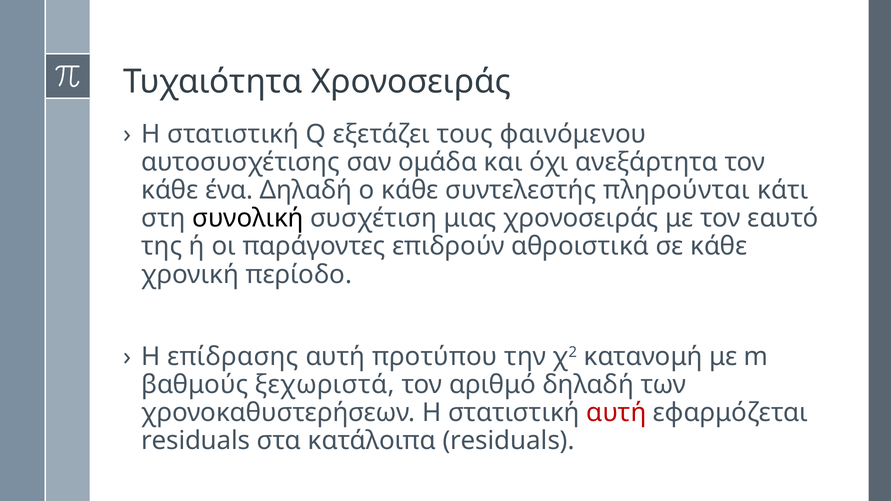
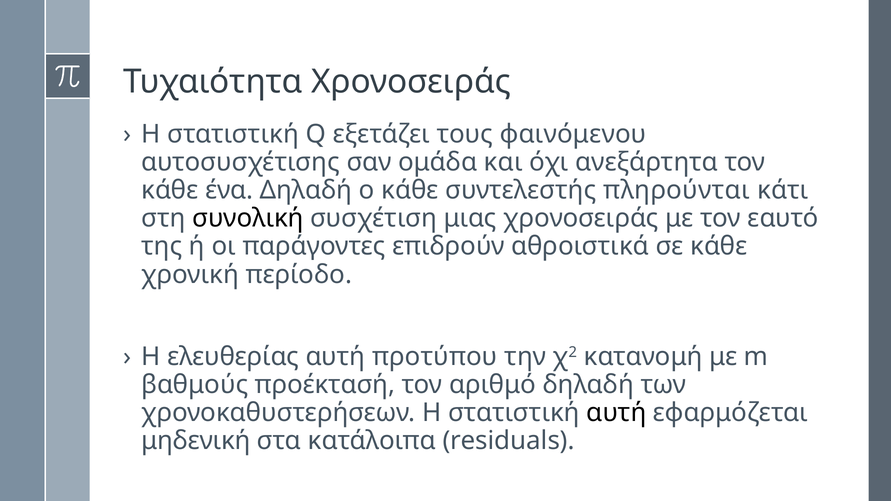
επίδρασης: επίδρασης -> ελευθερίας (233, 357)
ξεχωριστά: ξεχωριστά -> προέκτασή (325, 385)
αυτή colour: red -> black (616, 413)
residuals: residuals -> μηδενική (196, 441)
